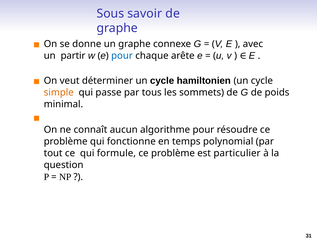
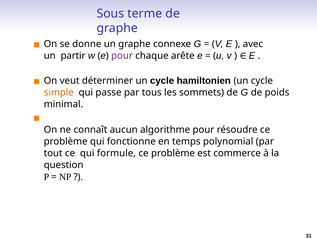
savoir: savoir -> terme (145, 13)
pour colour: blue -> purple (122, 56)
particulier: particulier -> commerce (237, 153)
